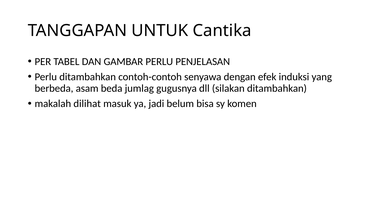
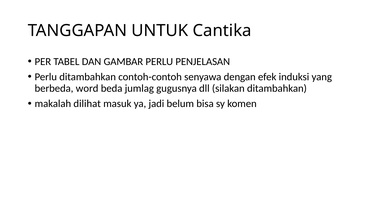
asam: asam -> word (87, 89)
